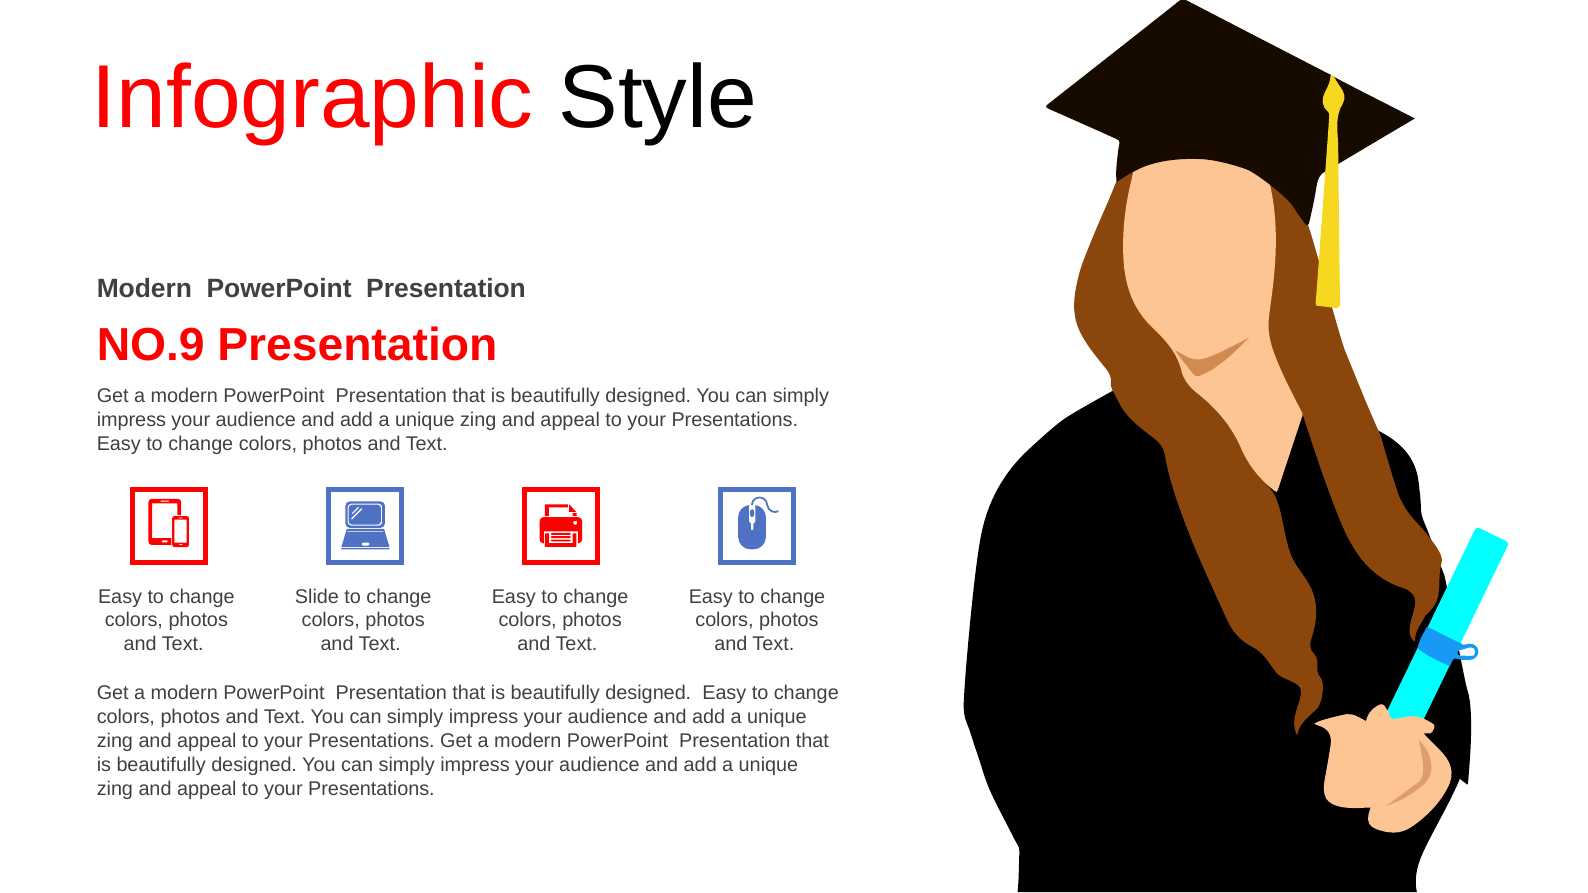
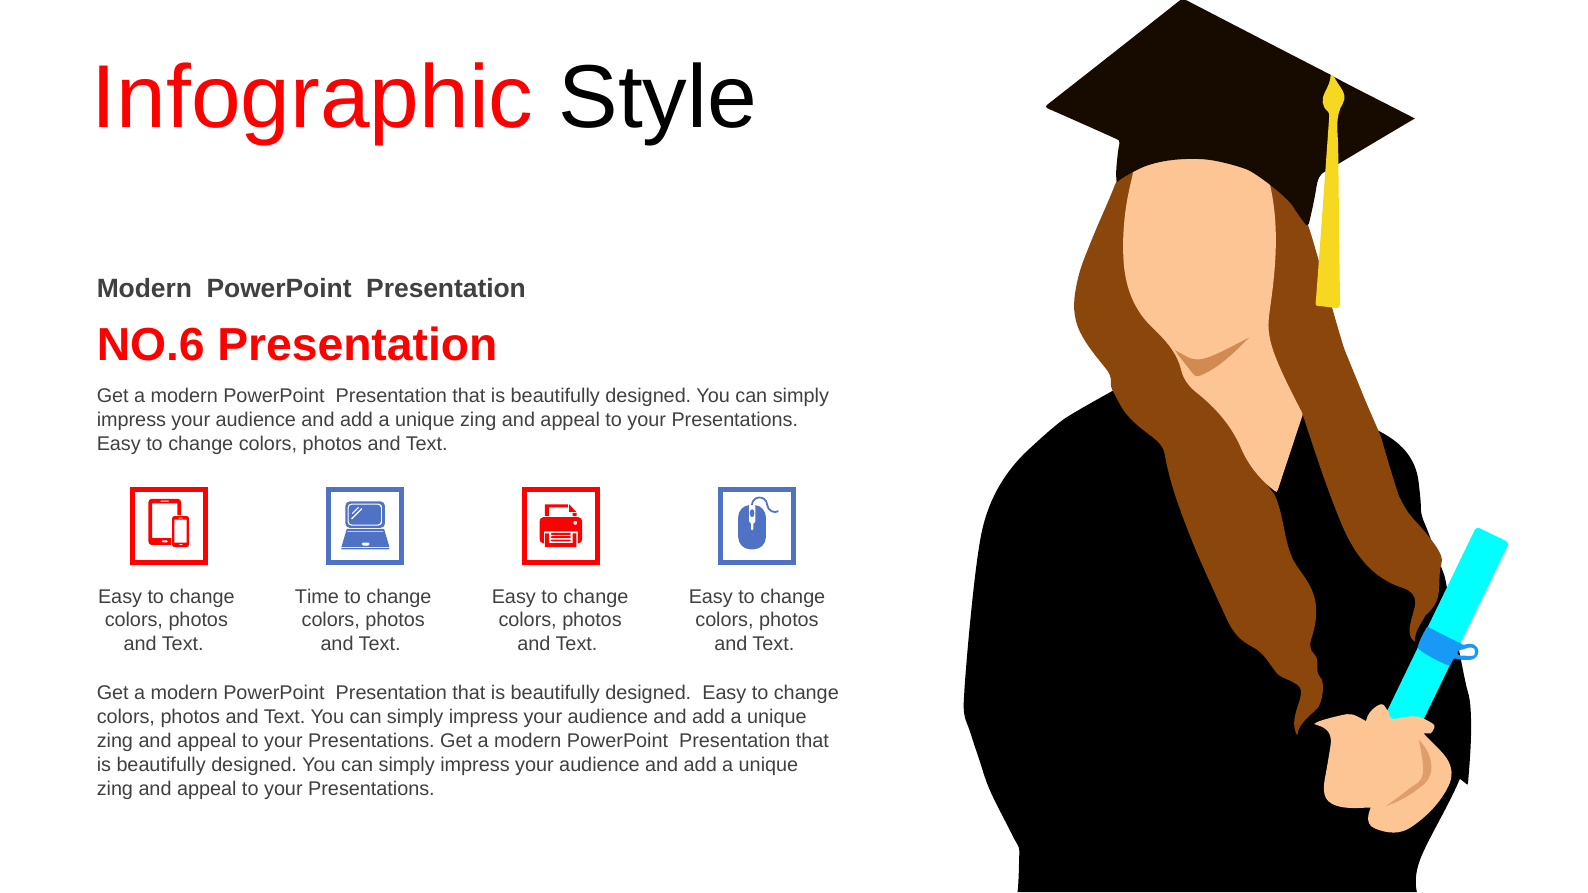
NO.9: NO.9 -> NO.6 (151, 346)
Slide: Slide -> Time (317, 597)
